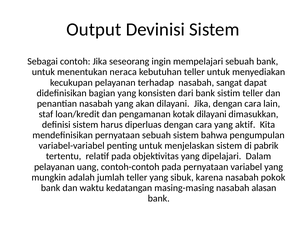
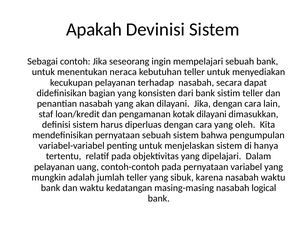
Output: Output -> Apakah (94, 30)
sangat: sangat -> secara (229, 83)
aktif: aktif -> oleh (245, 125)
pabrik: pabrik -> hanya (266, 146)
nasabah pokok: pokok -> waktu (273, 178)
alasan: alasan -> logical (264, 188)
